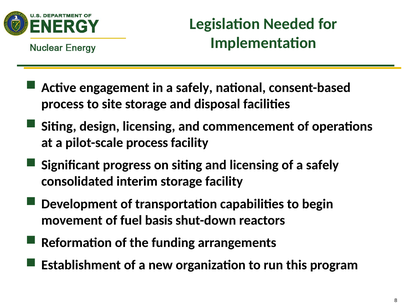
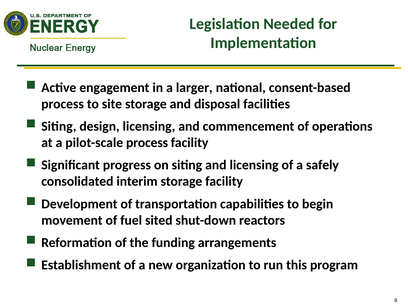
in a safely: safely -> larger (194, 88)
basis: basis -> sited (159, 220)
